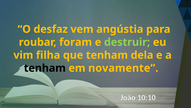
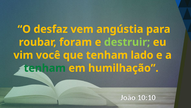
filha: filha -> você (48, 55)
dela: dela -> lado (142, 55)
tenham colour: black -> green (45, 68)
novamente: novamente -> humilhação (123, 68)
